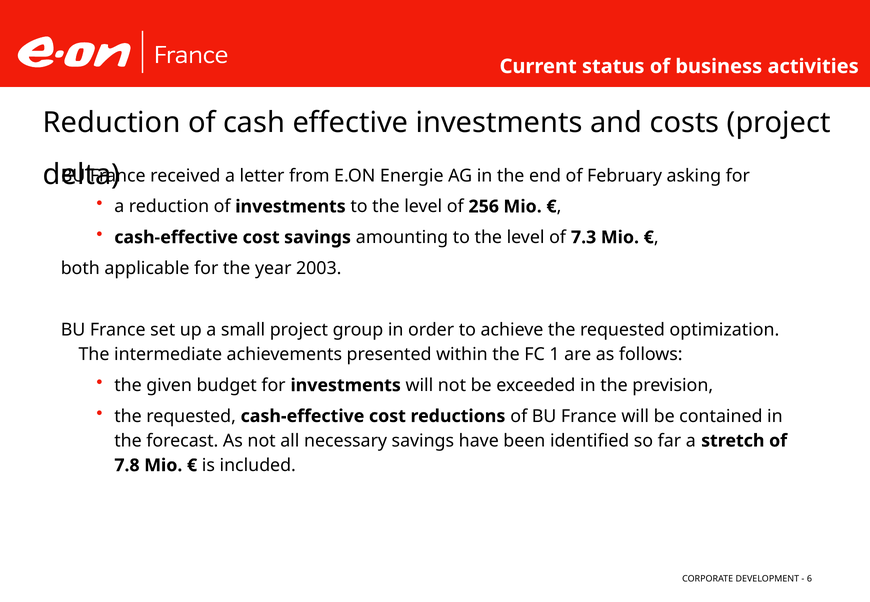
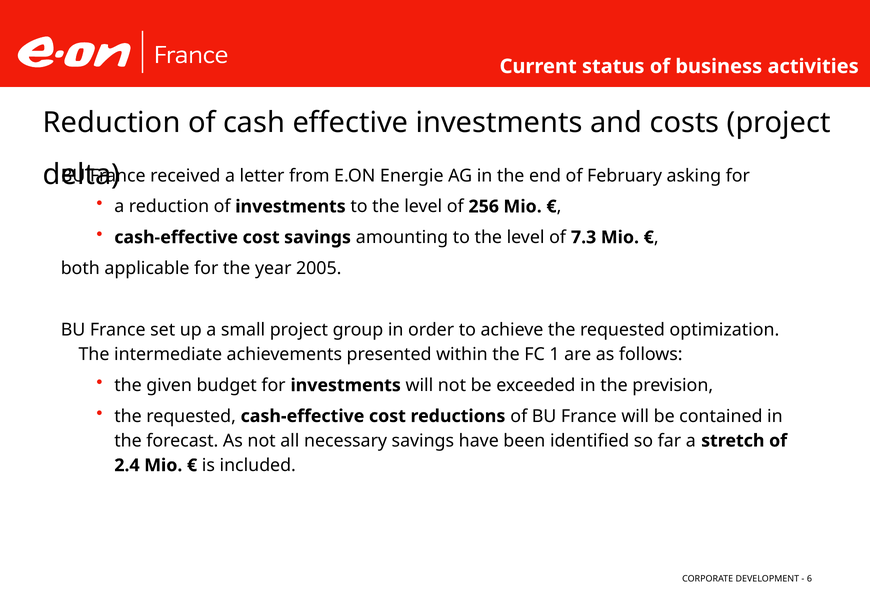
2003: 2003 -> 2005 (319, 268)
7.8: 7.8 -> 2.4 (127, 466)
